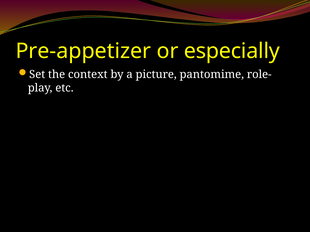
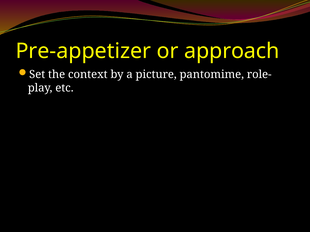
especially: especially -> approach (232, 51)
